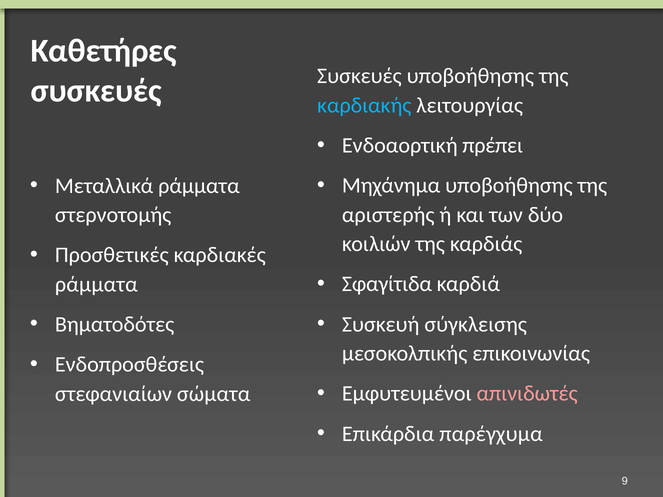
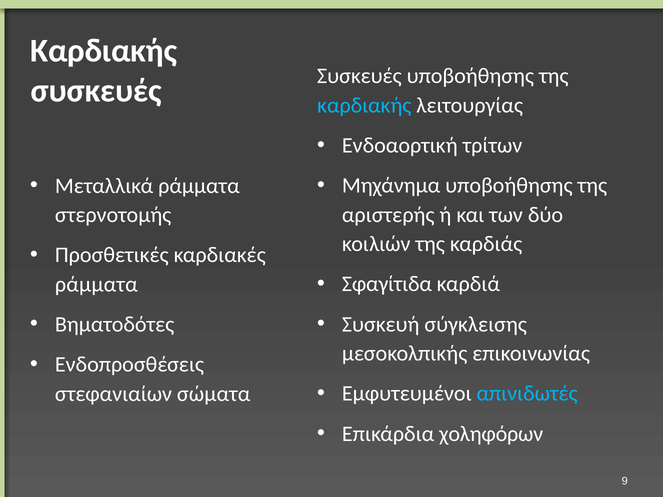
Καθετήρες: Καθετήρες -> Καρδιακής (104, 51)
πρέπει: πρέπει -> τρίτων (493, 146)
απινιδωτές colour: pink -> light blue (527, 394)
παρέγχυμα: παρέγχυμα -> χοληφόρων (491, 434)
